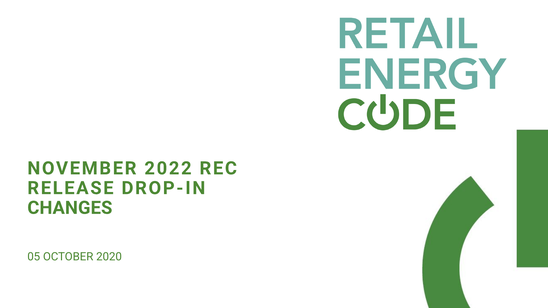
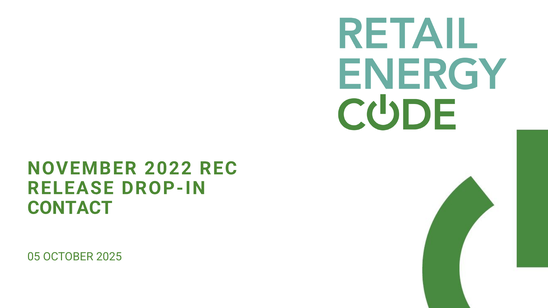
CHANGES: CHANGES -> CONTACT (70, 208)
2020: 2020 -> 2025 (109, 257)
